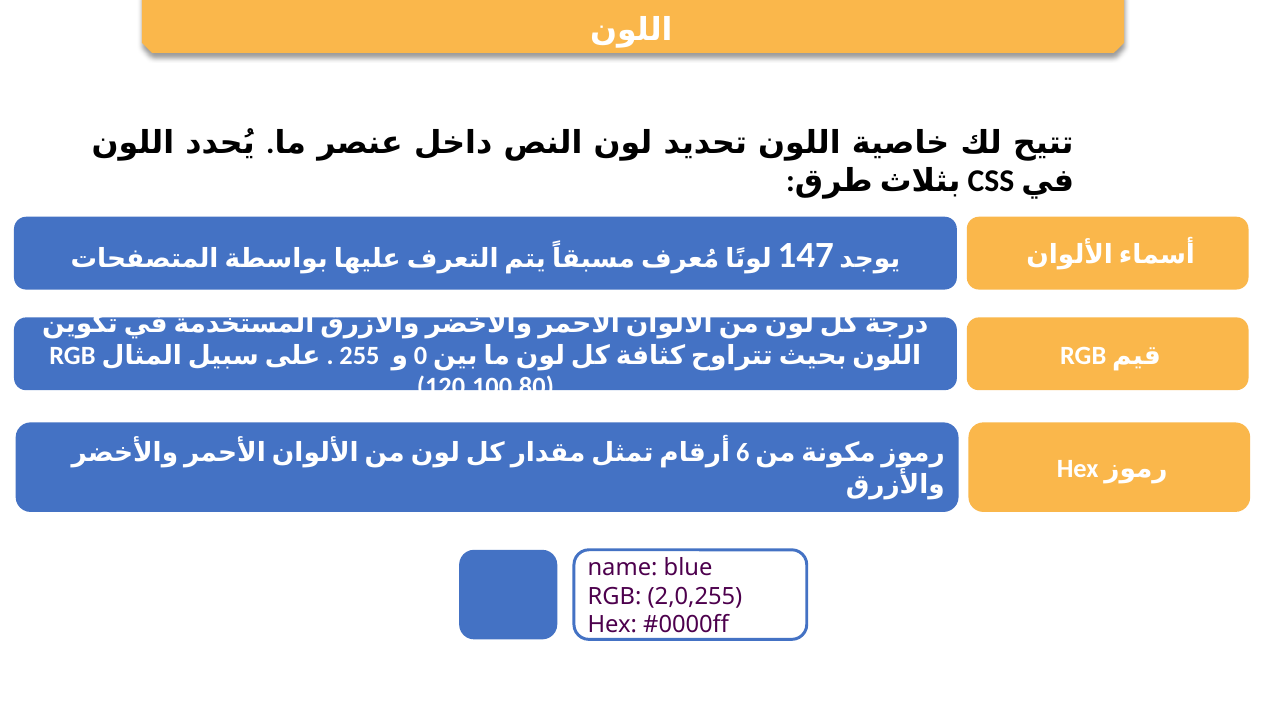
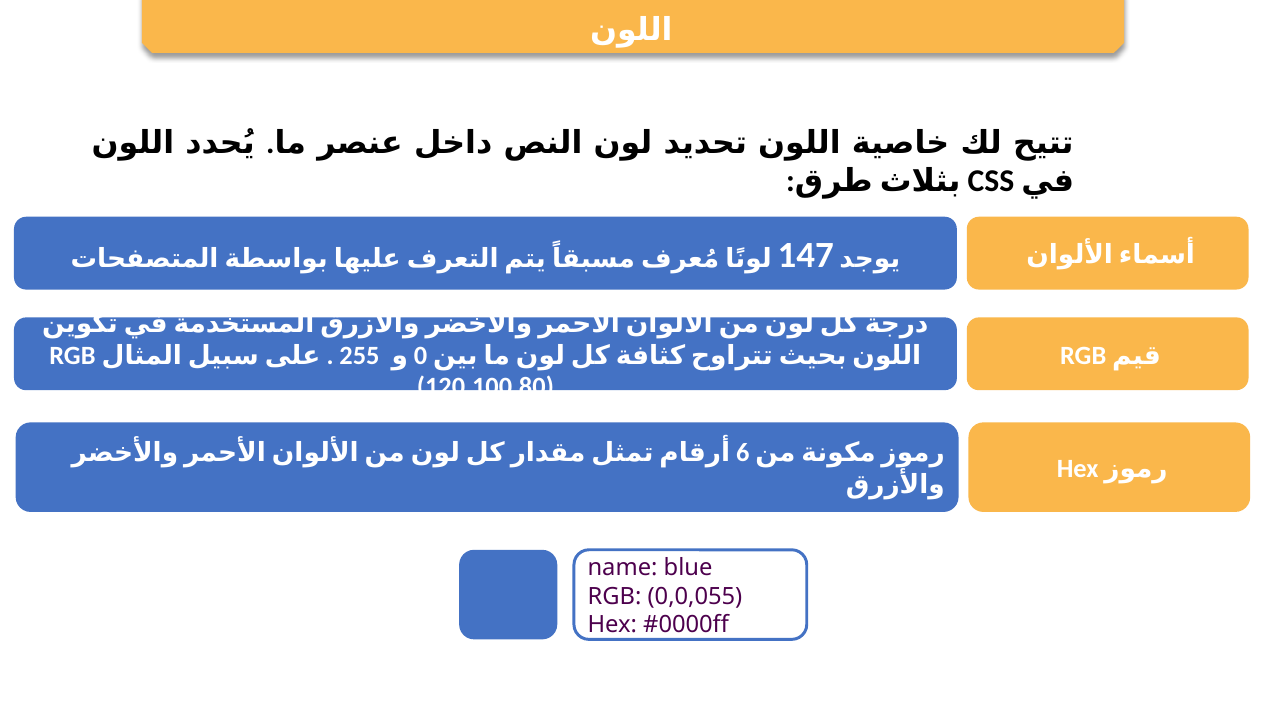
2,0,255: 2,0,255 -> 0,0,055 (695, 596)
